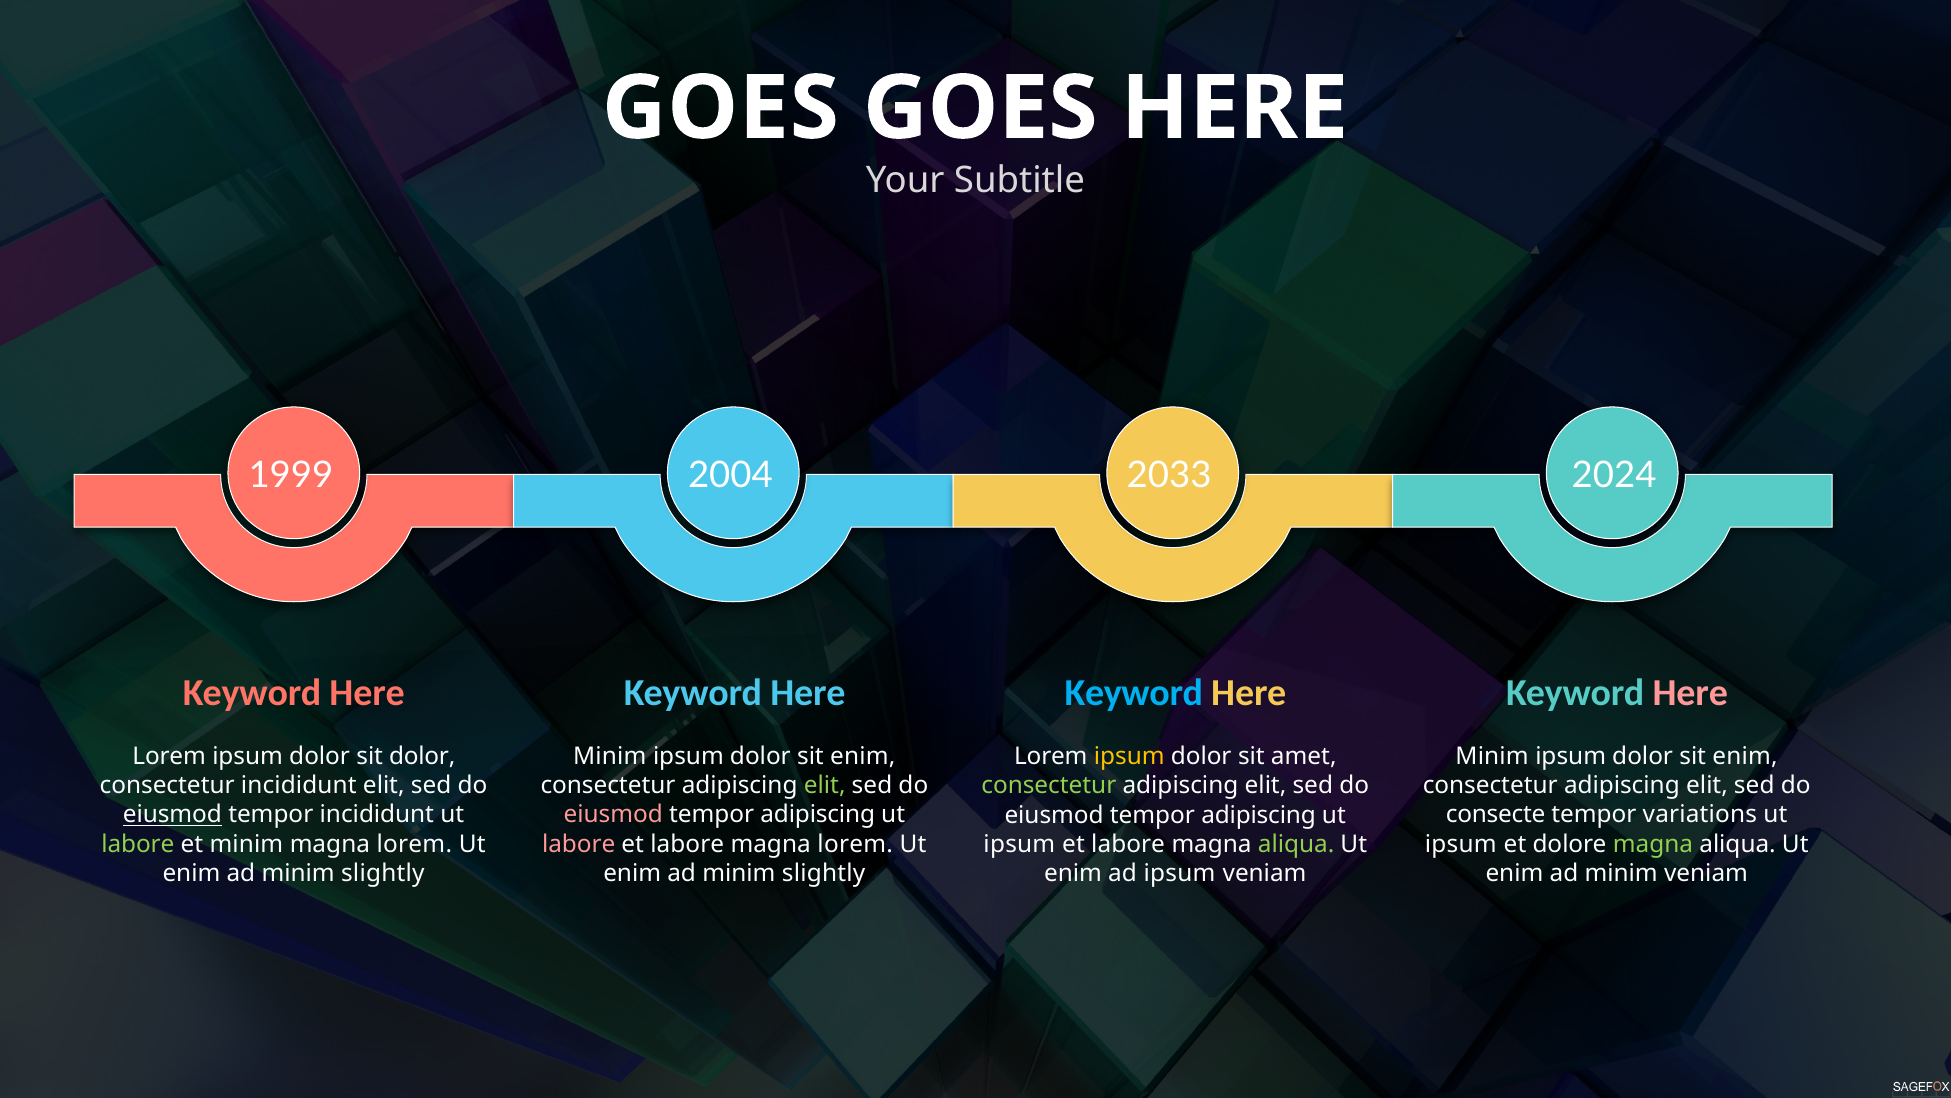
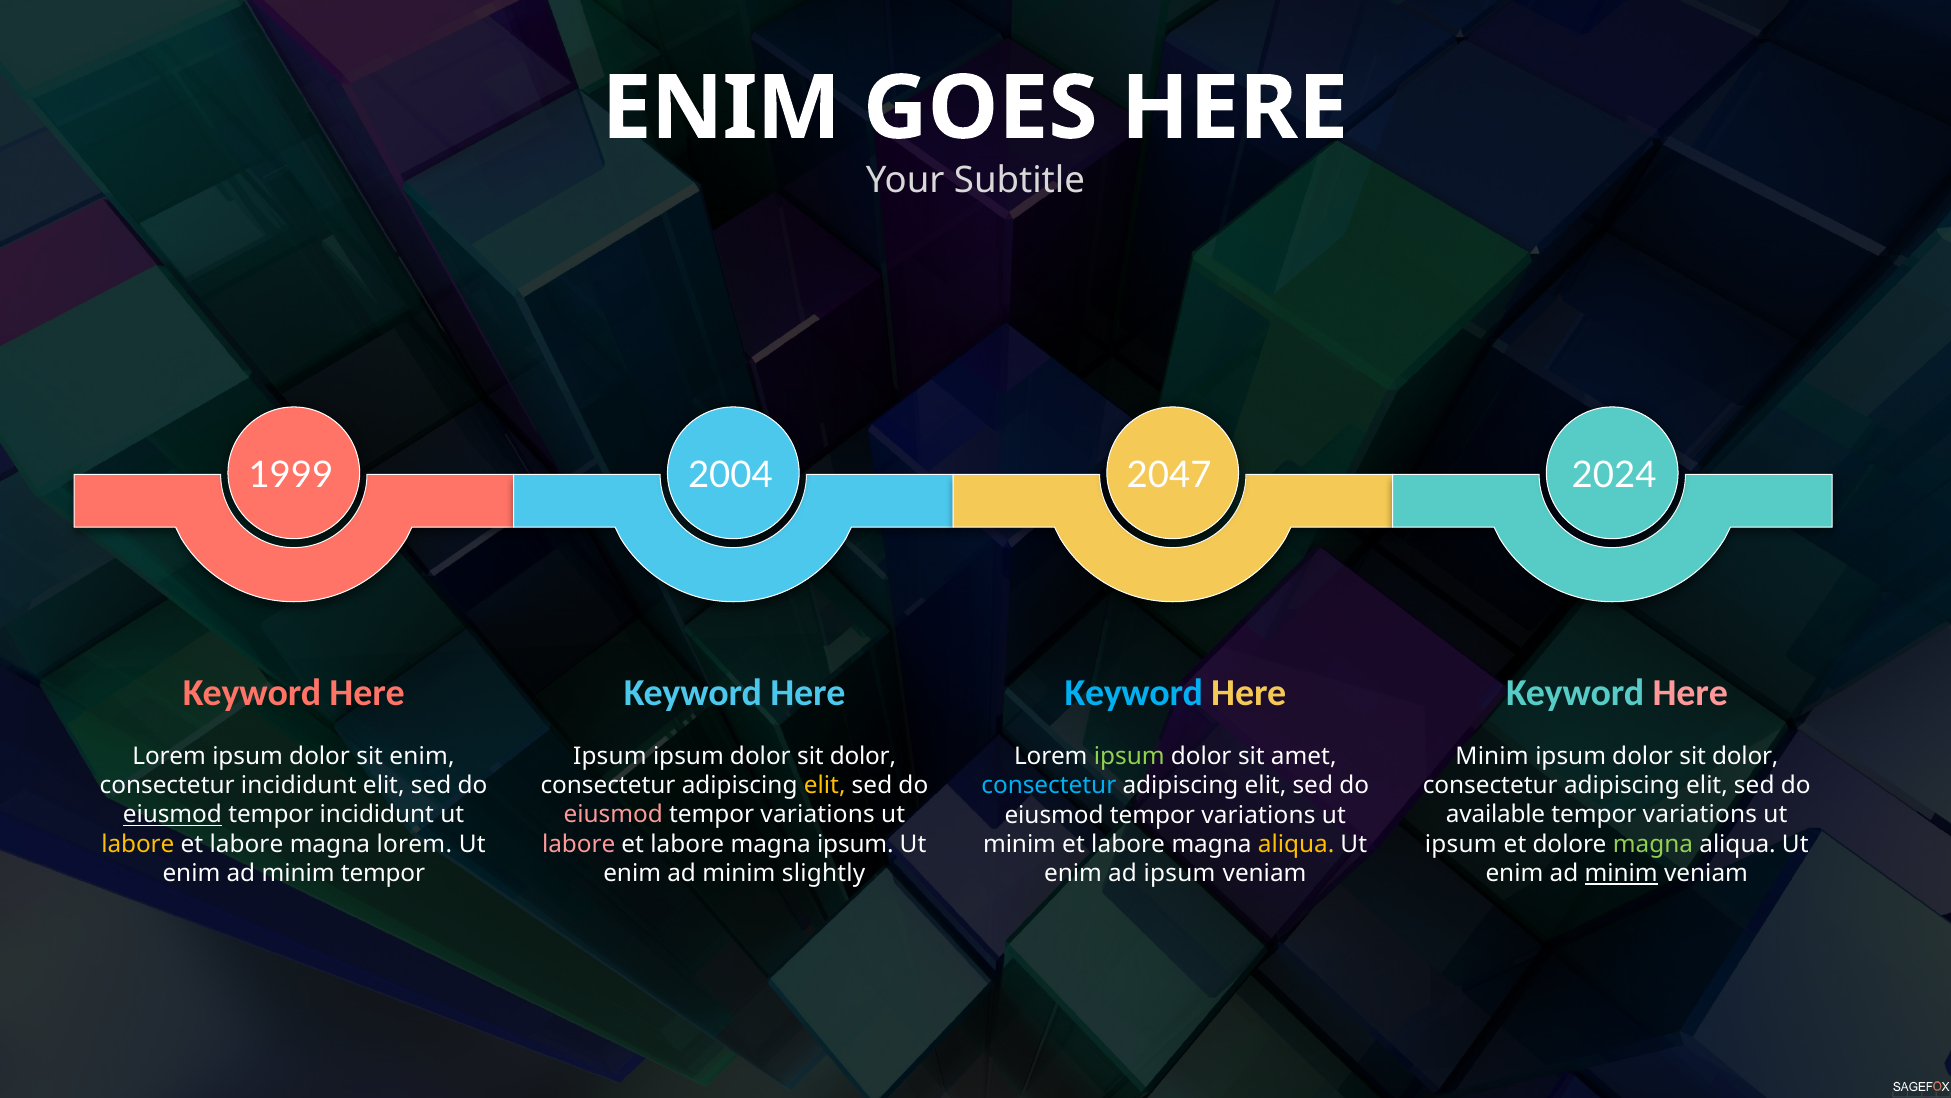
GOES: GOES -> ENIM (721, 108)
2033: 2033 -> 2047 (1169, 475)
sit dolor: dolor -> enim (422, 756)
Minim: Minim -> Ipsum (610, 756)
enim: enim -> dolor (863, 756)
enim: enim -> dolor (1745, 756)
ipsum colour: yellow -> light green (1129, 756)
elit colour: light green -> yellow (825, 785)
consectetur colour: light green -> light blue (1049, 785)
adipiscing: adipiscing -> variations (818, 814)
consecte: consecte -> available (1496, 814)
adipiscing: adipiscing -> variations (1258, 815)
labore colour: light green -> yellow (138, 844)
minim: minim -> labore (246, 844)
lorem: lorem -> ipsum (855, 844)
ipsum: ipsum -> minim (1020, 844)
aliqua colour: light green -> yellow (1296, 844)
slightly: slightly -> tempor (383, 873)
minim underline: none -> present (1621, 873)
